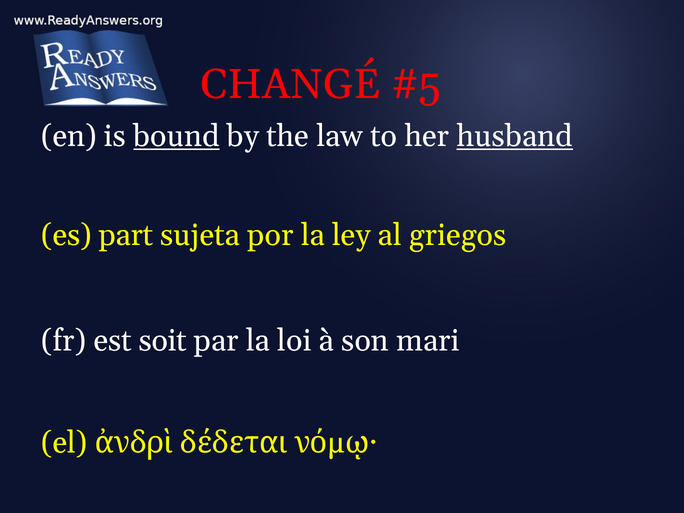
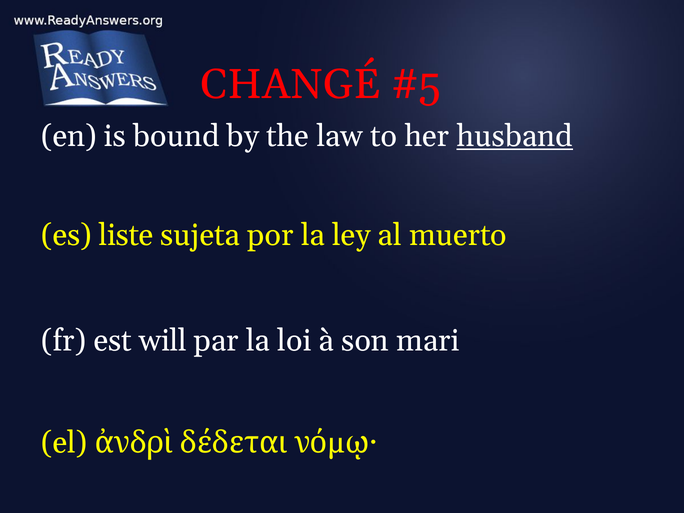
bound underline: present -> none (176, 136)
part: part -> liste (126, 235)
griegos: griegos -> muerto (458, 235)
soit: soit -> will (163, 341)
